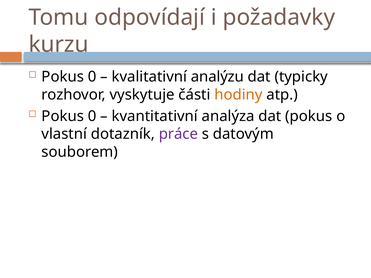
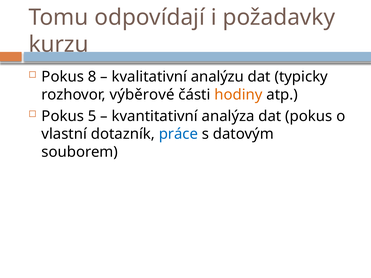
0: 0 -> 8 (92, 77)
vyskytuje: vyskytuje -> výběrové (142, 95)
0: 0 -> 5 (92, 116)
práce colour: purple -> blue (178, 134)
